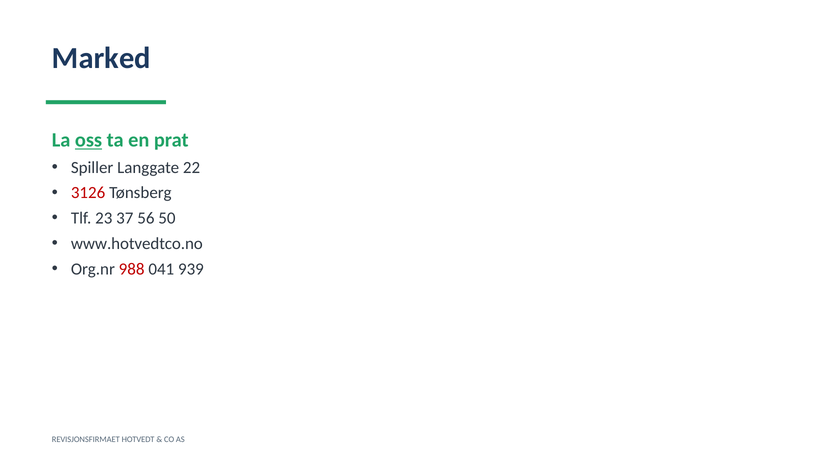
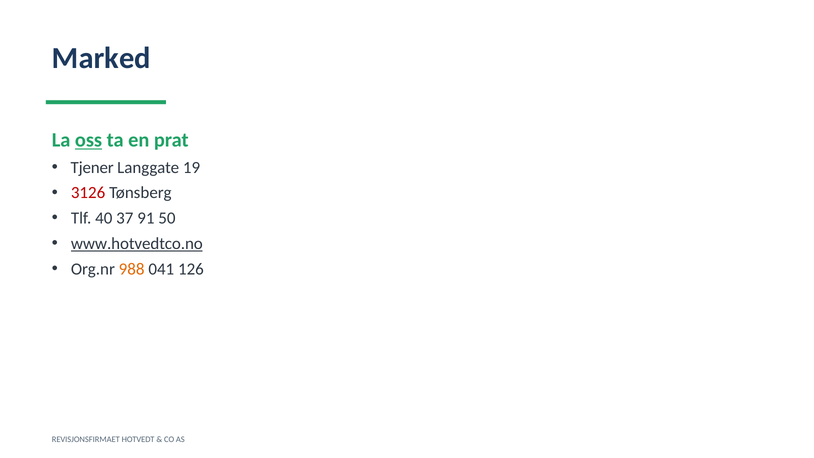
Spiller: Spiller -> Tjener (92, 167)
22: 22 -> 19 (192, 167)
23: 23 -> 40 (104, 218)
56: 56 -> 91 (146, 218)
www.hotvedtco.no underline: none -> present (137, 244)
988 colour: red -> orange (132, 269)
939: 939 -> 126 (191, 269)
